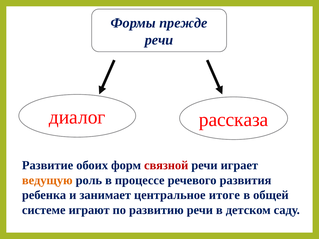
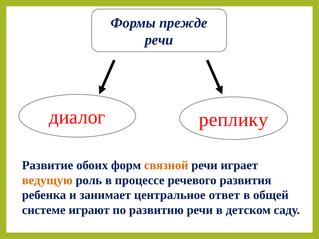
рассказа: рассказа -> реплику (233, 120)
связной colour: red -> orange (166, 166)
итоге: итоге -> ответ (224, 195)
